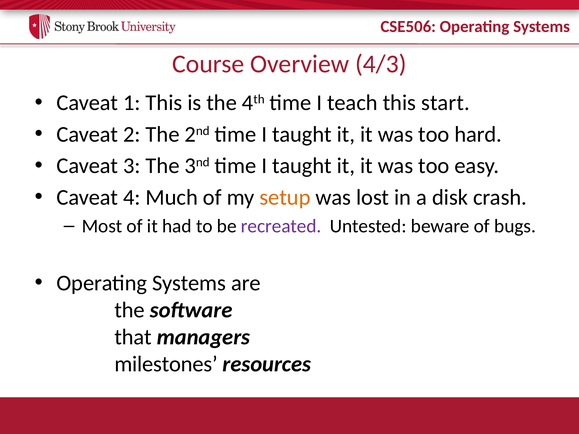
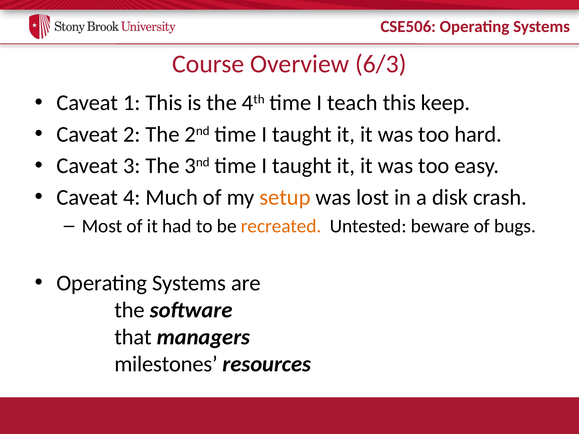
4/3: 4/3 -> 6/3 (381, 64)
start: start -> keep (446, 103)
recreated colour: purple -> orange (281, 226)
